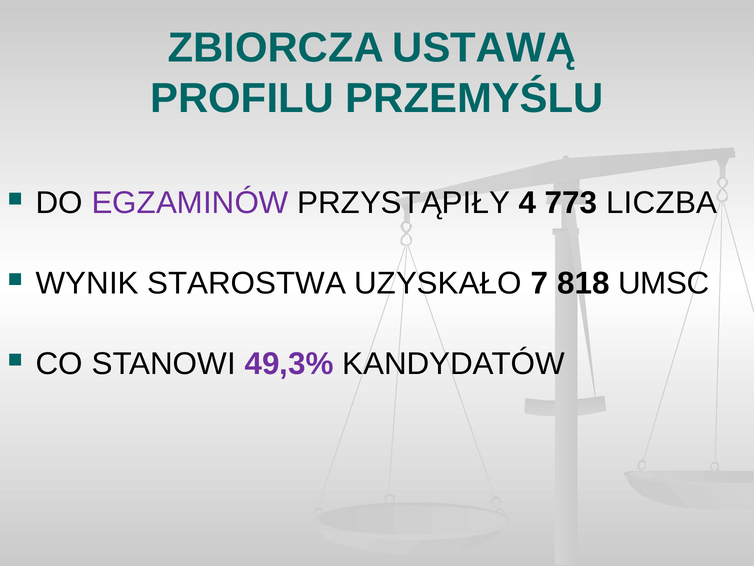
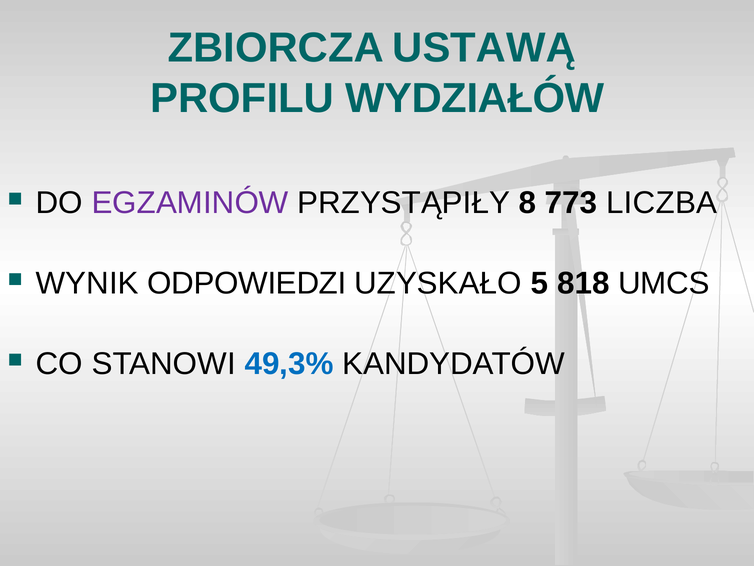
PRZEMYŚLU: PRZEMYŚLU -> WYDZIAŁÓW (475, 98)
4: 4 -> 8 (528, 203)
STAROSTWA: STAROSTWA -> ODPOWIEDZI (247, 283)
7: 7 -> 5 (540, 283)
UMSC: UMSC -> UMCS (664, 283)
49,3% colour: purple -> blue (289, 364)
